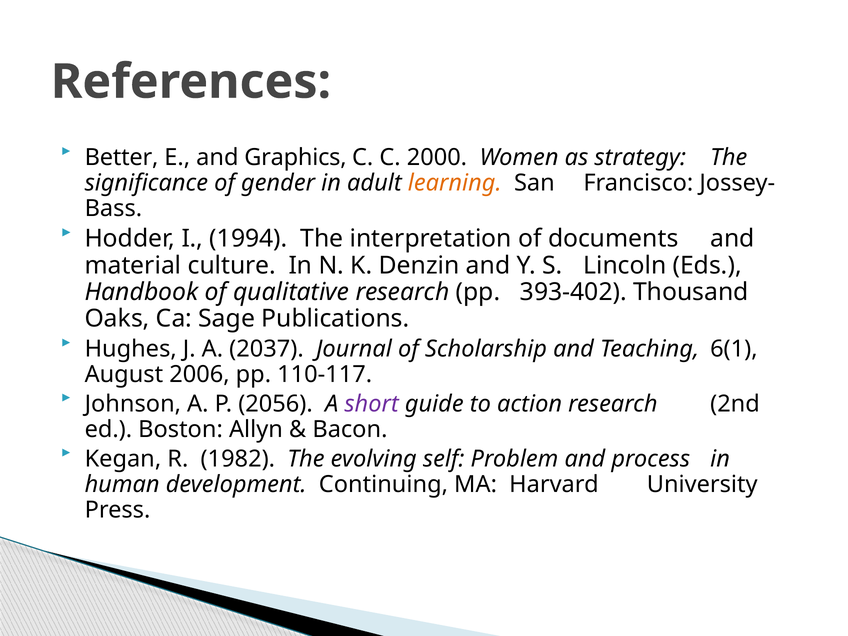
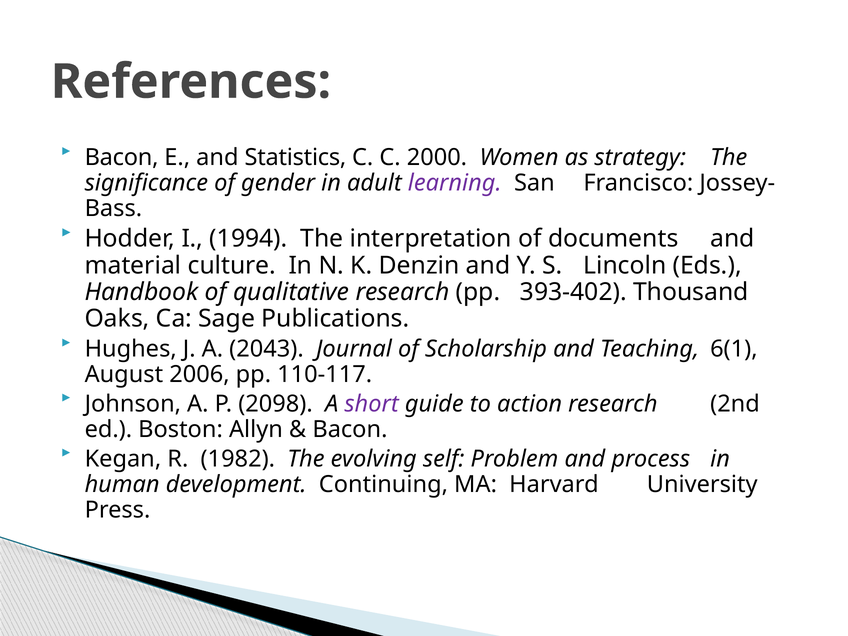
Better: Better -> Bacon (122, 157)
Graphics: Graphics -> Statistics (295, 157)
learning colour: orange -> purple (455, 183)
2037: 2037 -> 2043 (266, 349)
2056: 2056 -> 2098 (276, 404)
